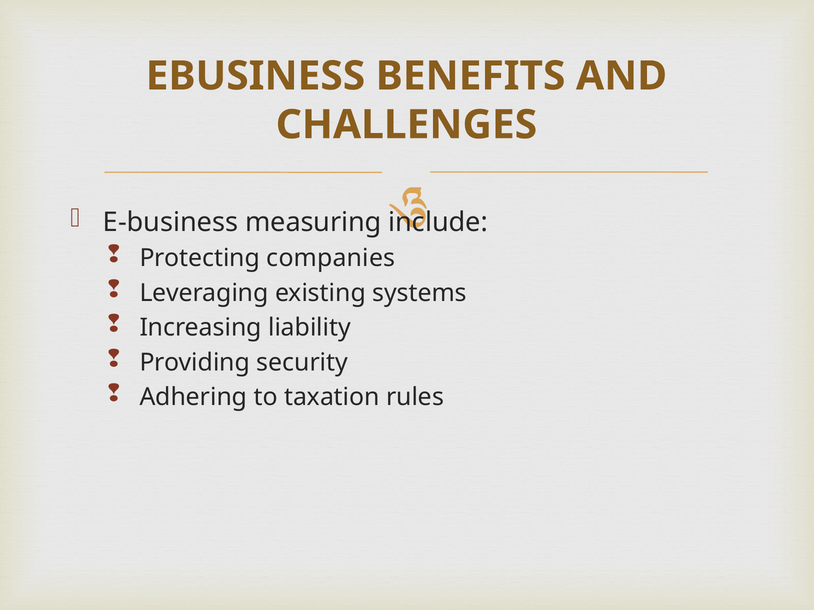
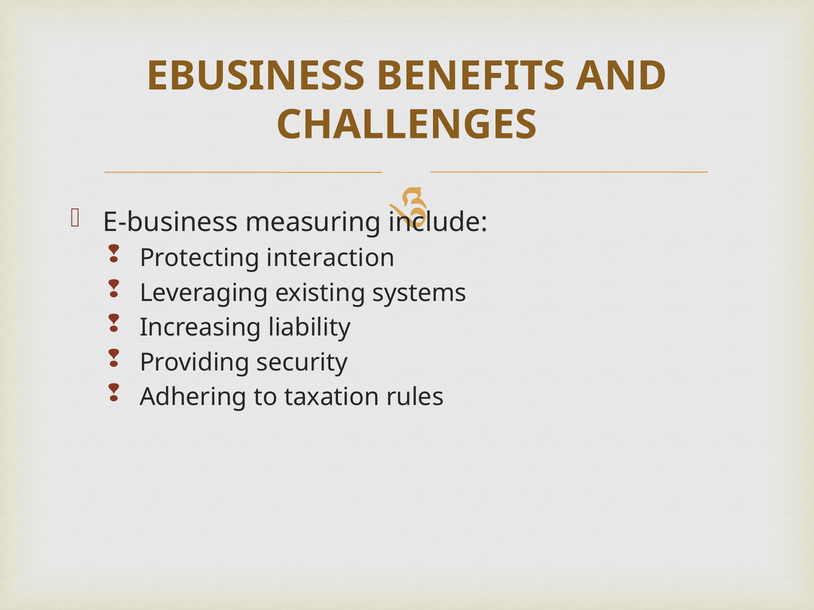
companies: companies -> interaction (331, 258)
